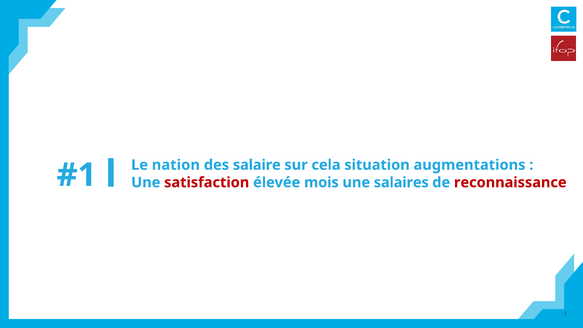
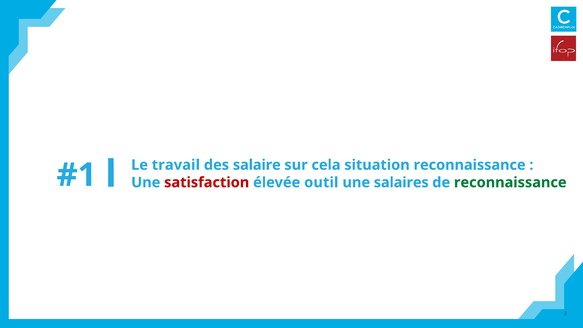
nation: nation -> travail (176, 165)
situation augmentations: augmentations -> reconnaissance (470, 165)
mois: mois -> outil (321, 182)
reconnaissance colour: red -> green (510, 182)
